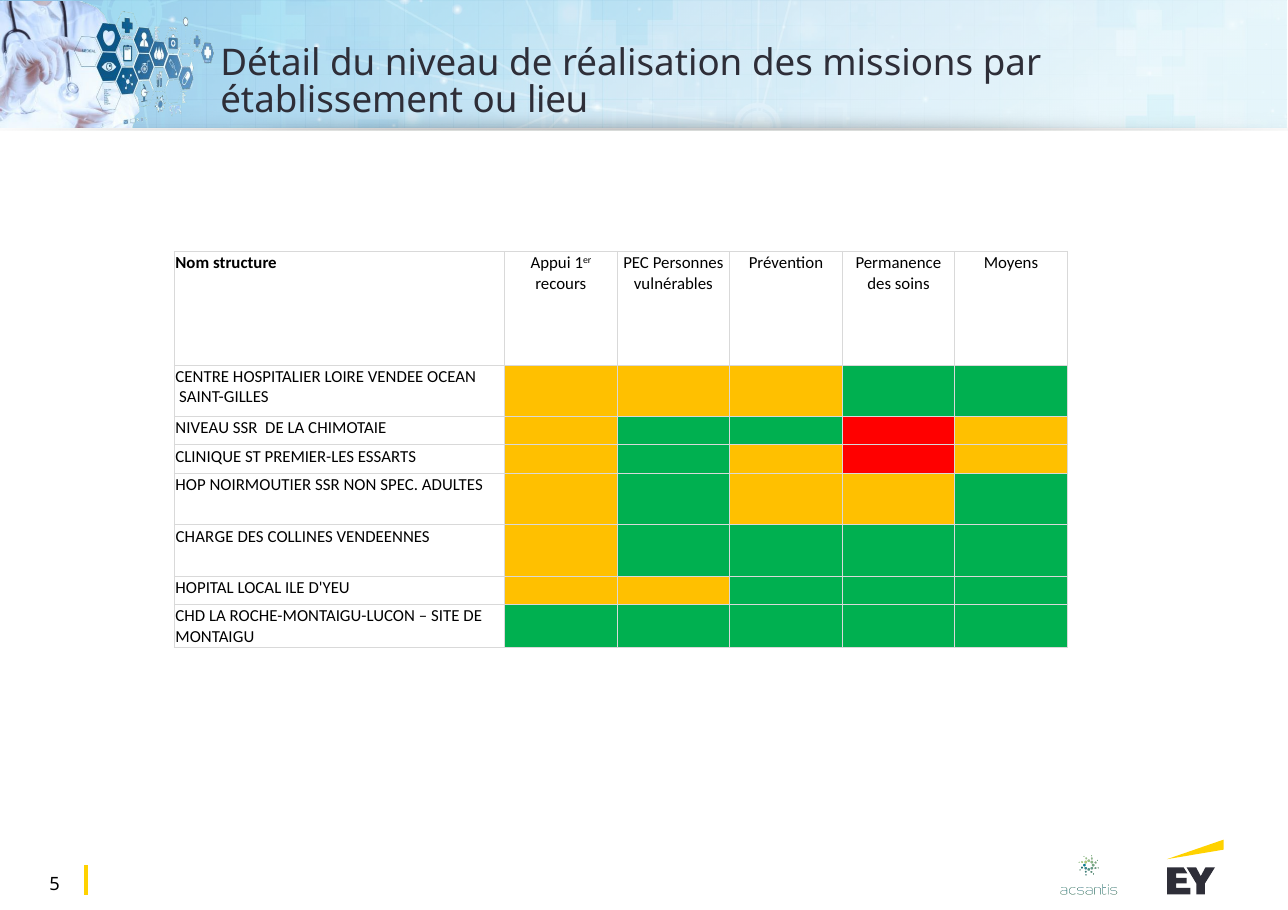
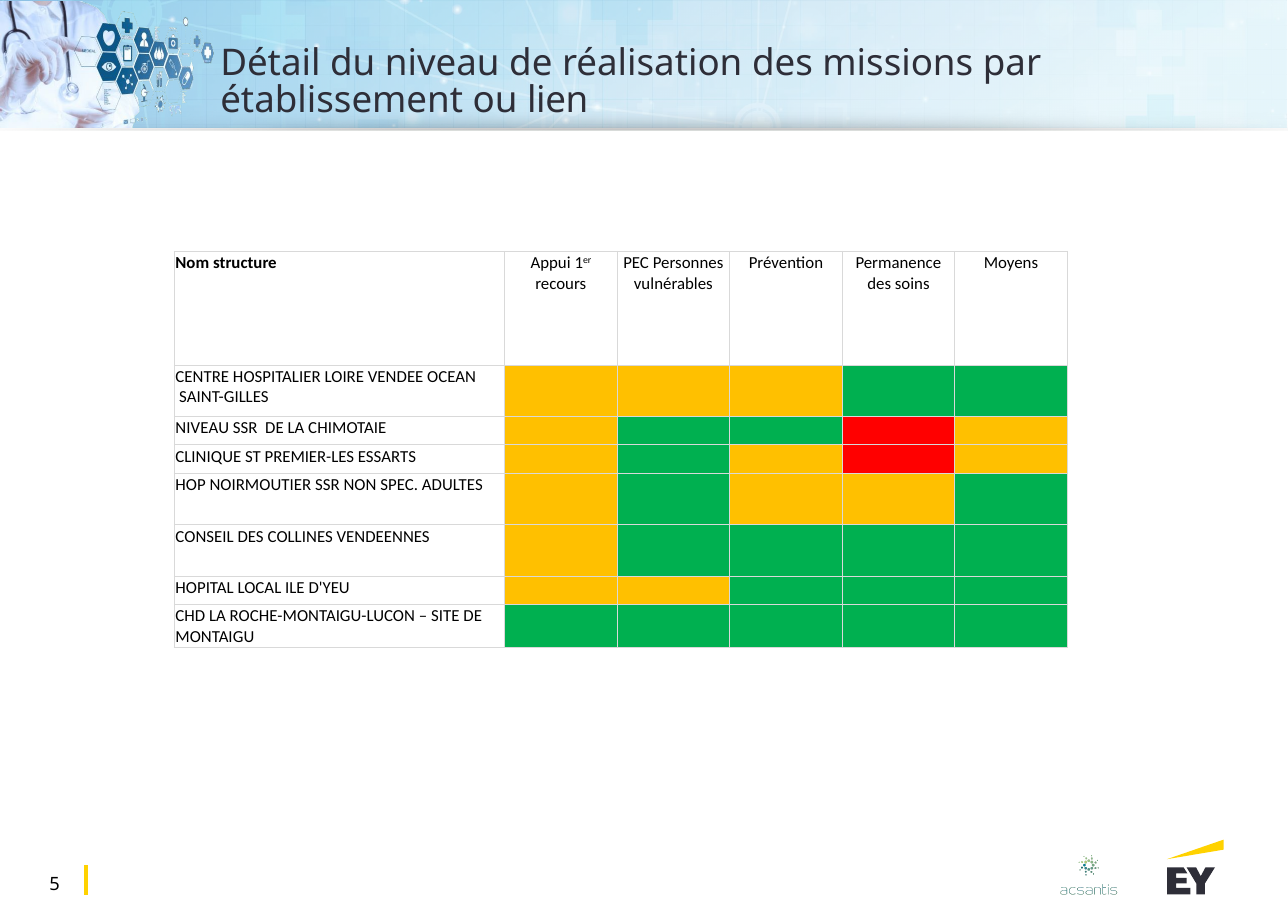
lieu: lieu -> lien (558, 101)
CHARGE: CHARGE -> CONSEIL (205, 537)
